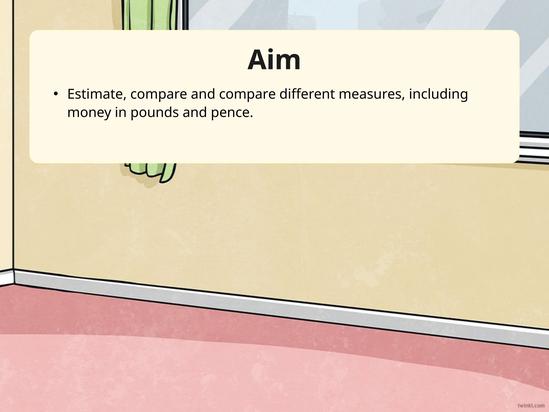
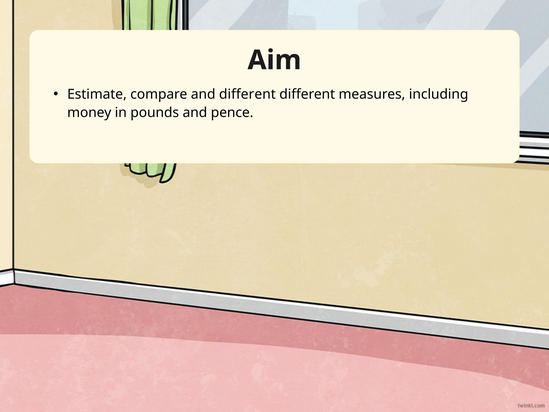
and compare: compare -> different (247, 94)
